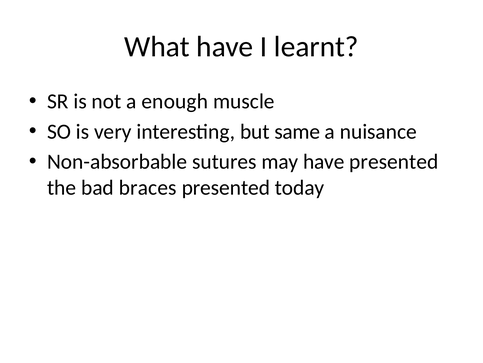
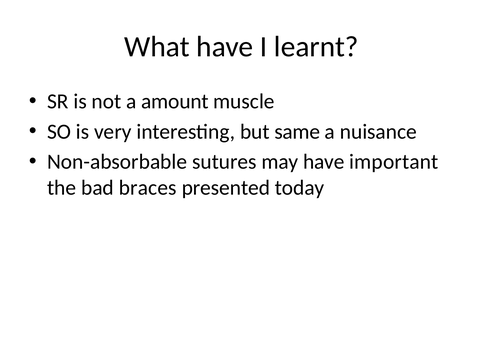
enough: enough -> amount (175, 101)
have presented: presented -> important (394, 161)
